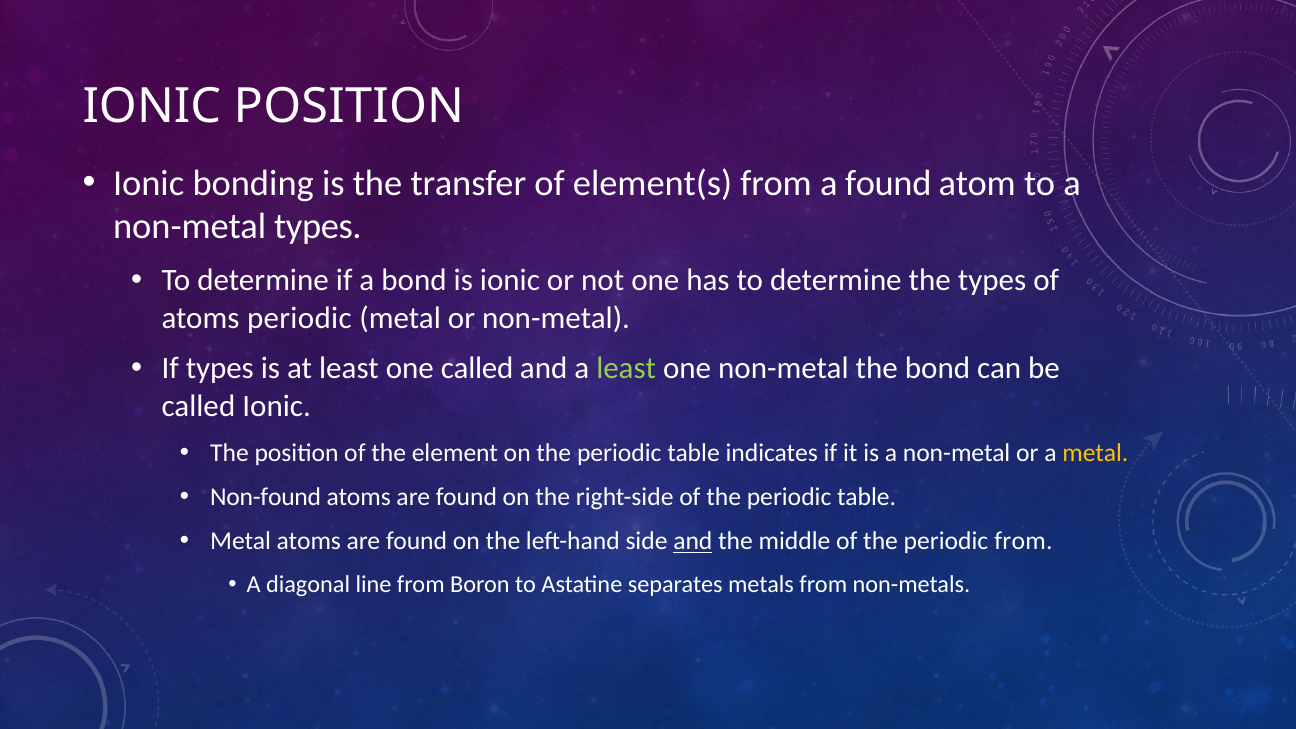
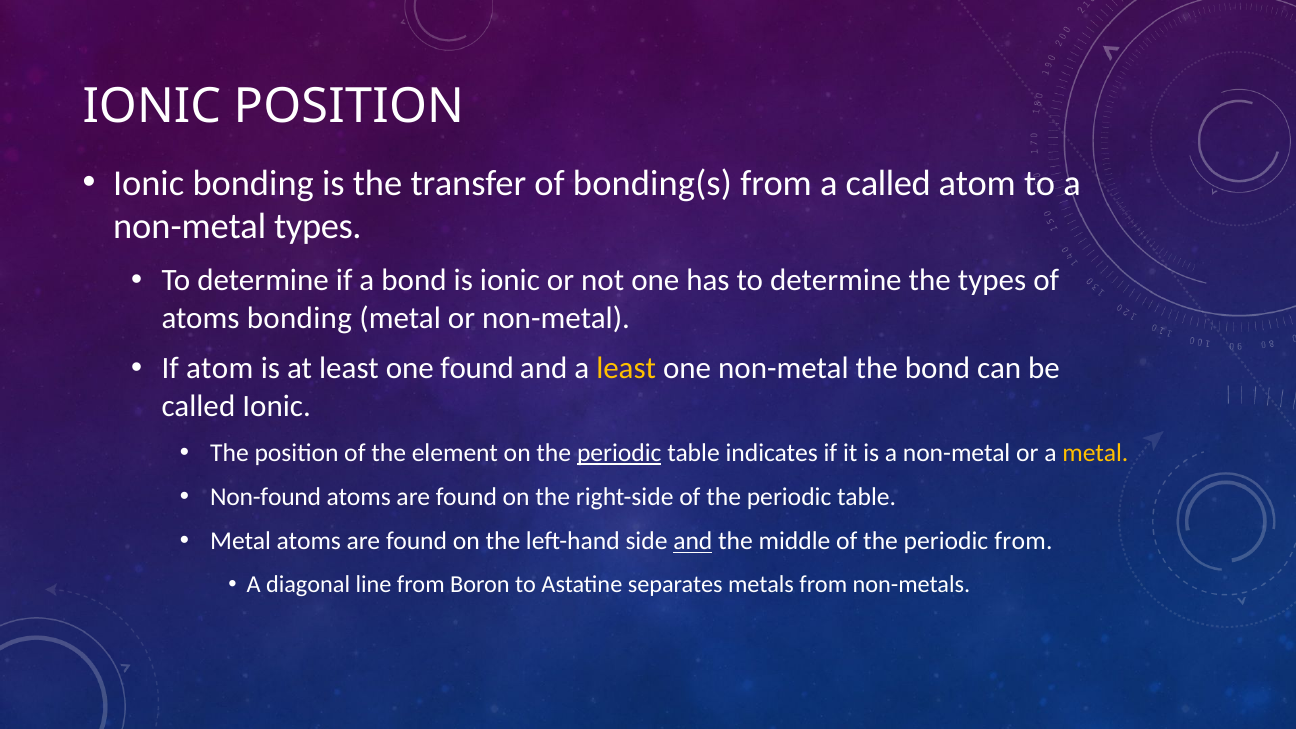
element(s: element(s -> bonding(s (652, 183)
a found: found -> called (888, 183)
atoms periodic: periodic -> bonding (299, 318)
If types: types -> atom (220, 369)
one called: called -> found (477, 369)
least colour: light green -> yellow (626, 369)
periodic underline: none -> present (619, 453)
